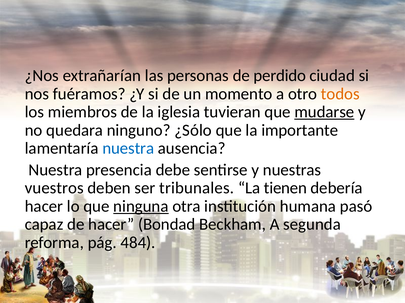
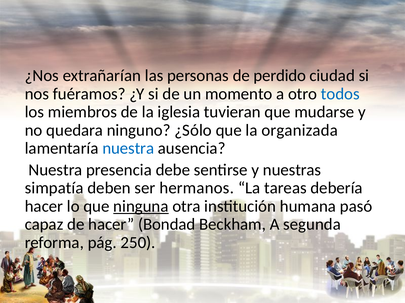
todos colour: orange -> blue (340, 94)
mudarse underline: present -> none (324, 112)
importante: importante -> organizada (300, 131)
vuestros: vuestros -> simpatía (54, 188)
tribunales: tribunales -> hermanos (197, 188)
tienen: tienen -> tareas (285, 188)
484: 484 -> 250 (138, 243)
